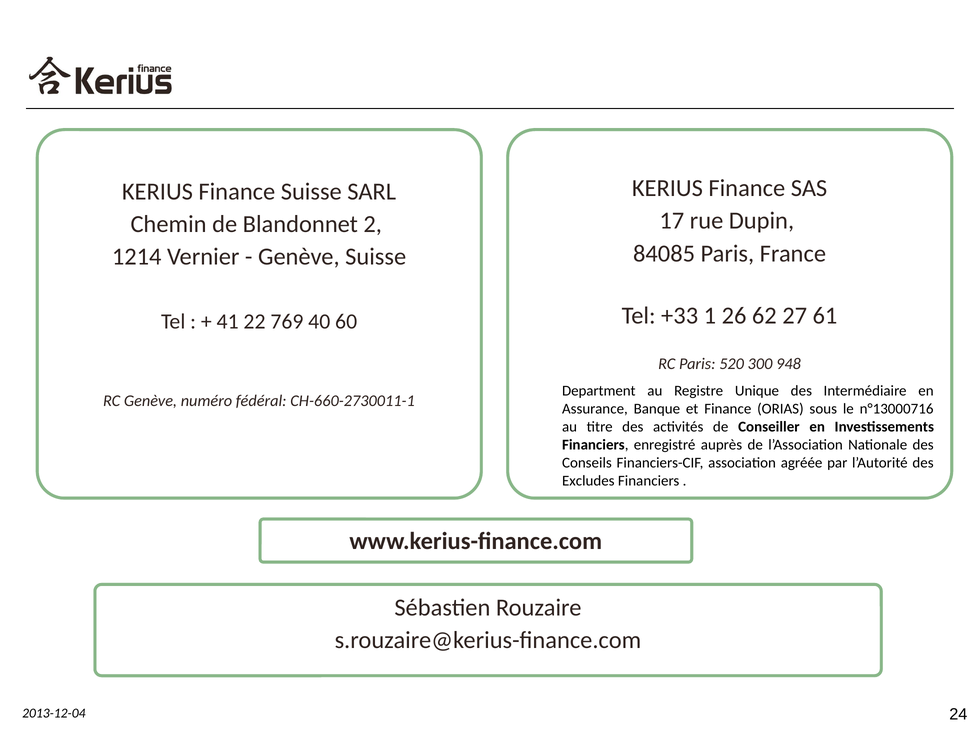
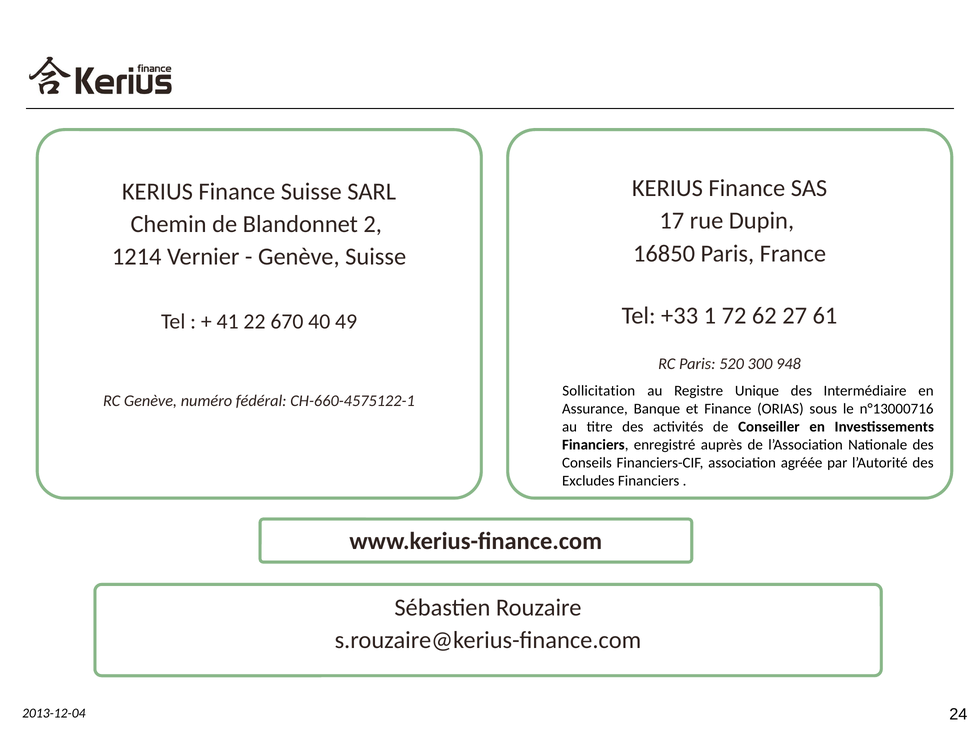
84085: 84085 -> 16850 (664, 254)
26: 26 -> 72 (734, 316)
769: 769 -> 670 (287, 322)
60: 60 -> 49 (346, 322)
Department: Department -> Sollicitation (599, 391)
CH-660-2730011-1: CH-660-2730011-1 -> CH-660-4575122-1 (353, 401)
